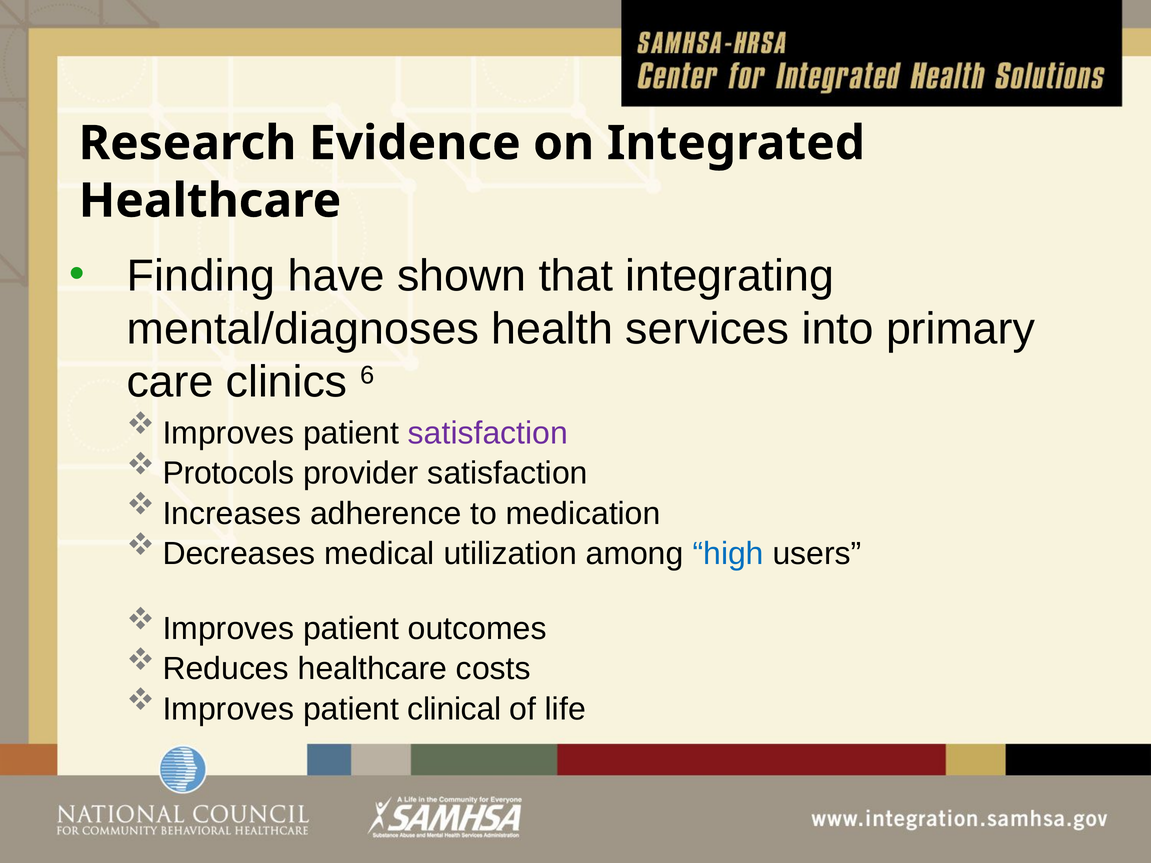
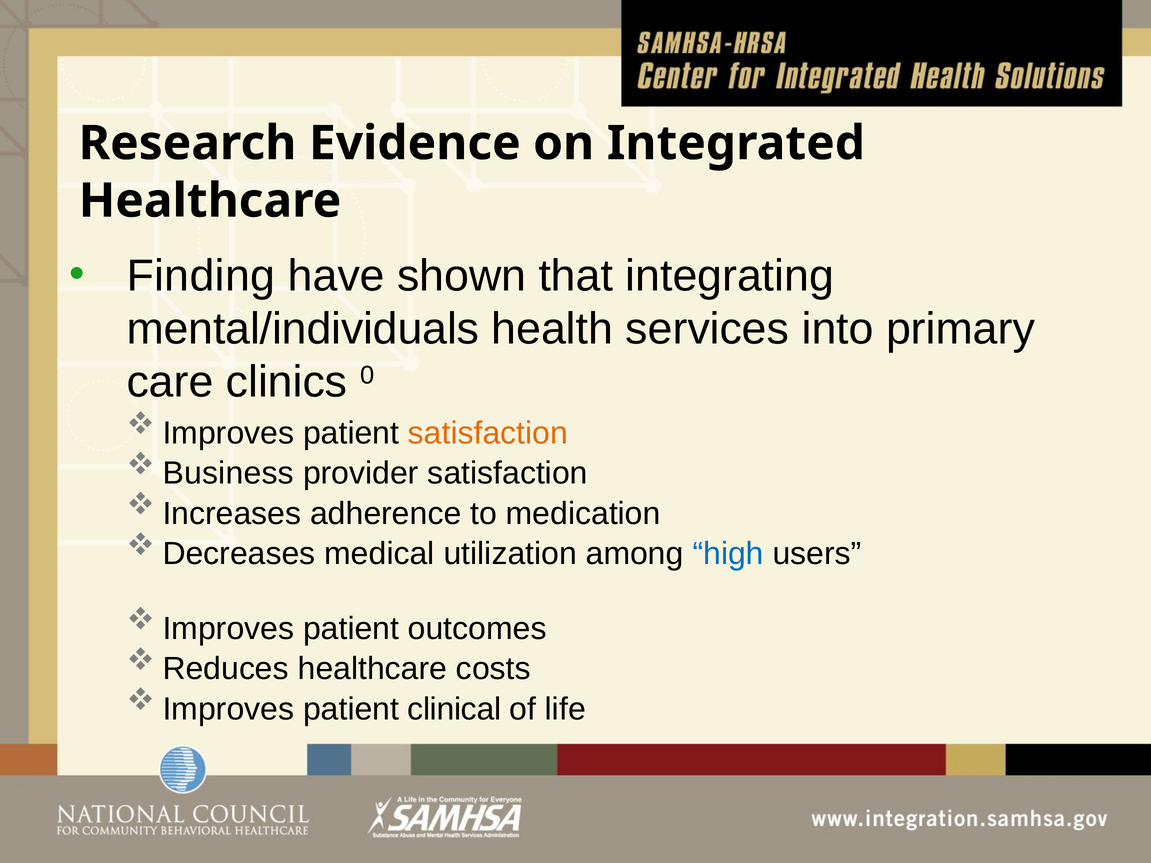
mental/diagnoses: mental/diagnoses -> mental/individuals (303, 329)
6: 6 -> 0 (367, 376)
satisfaction colour: purple -> orange (488, 433)
Protocols: Protocols -> Business (228, 473)
